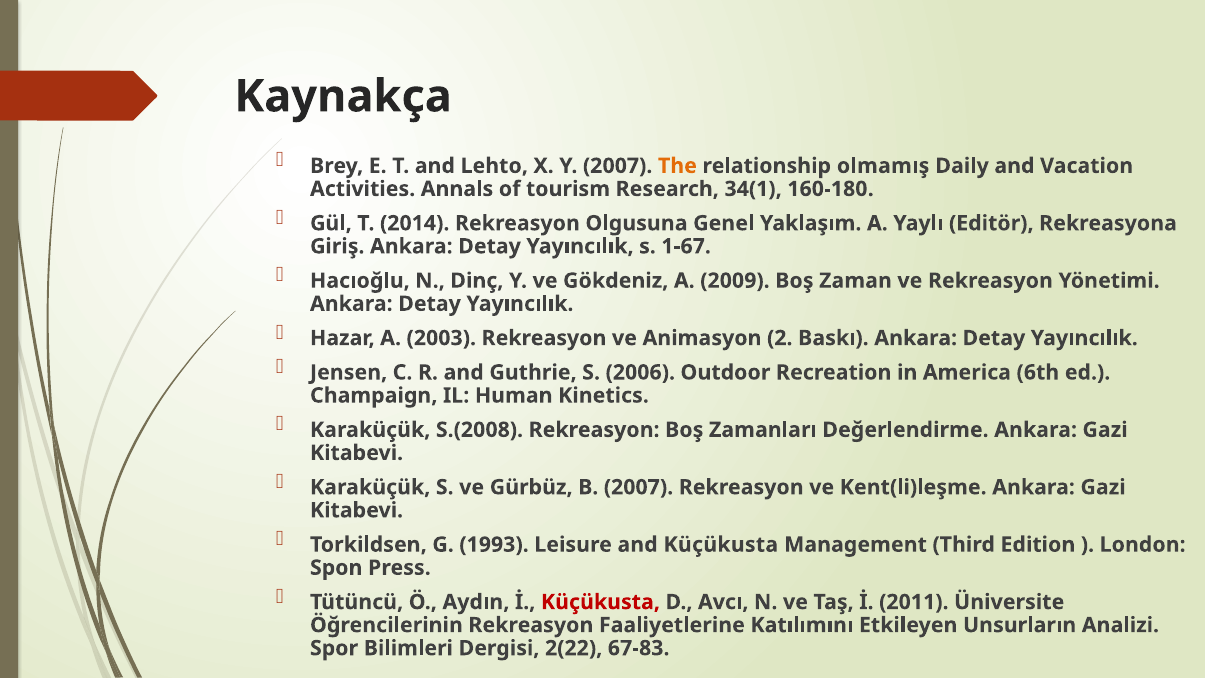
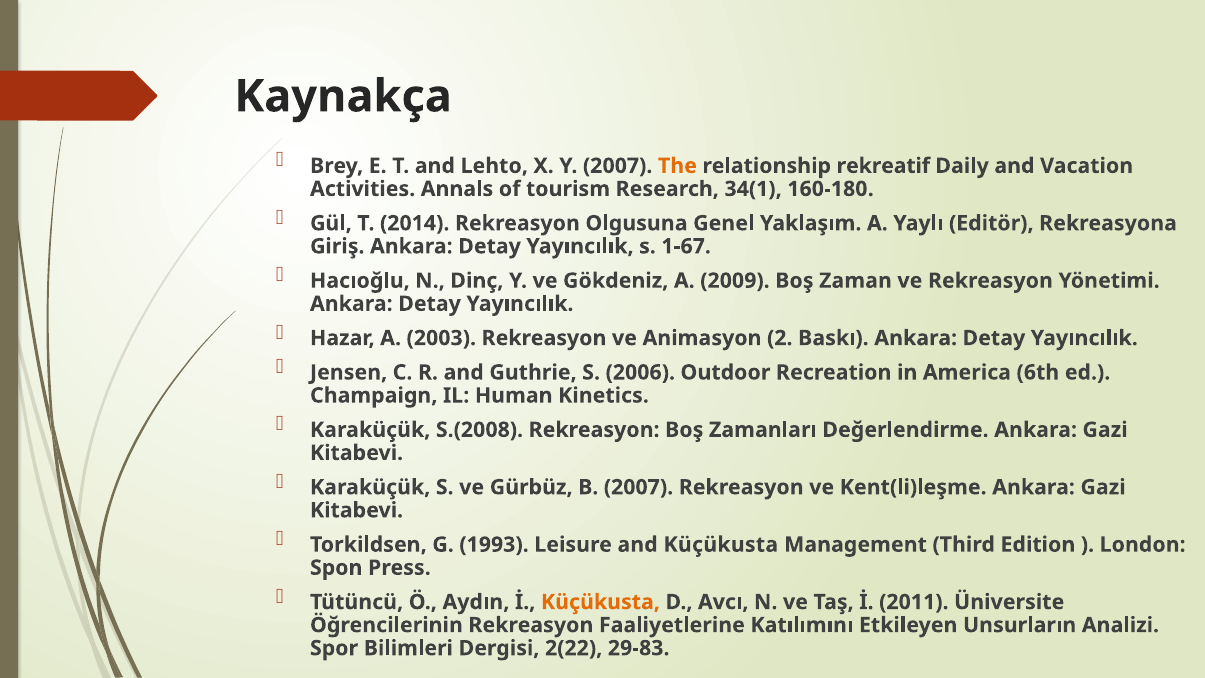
olmamış: olmamış -> rekreatif (883, 166)
Küçükusta colour: red -> orange (600, 602)
67-83: 67-83 -> 29-83 (639, 648)
